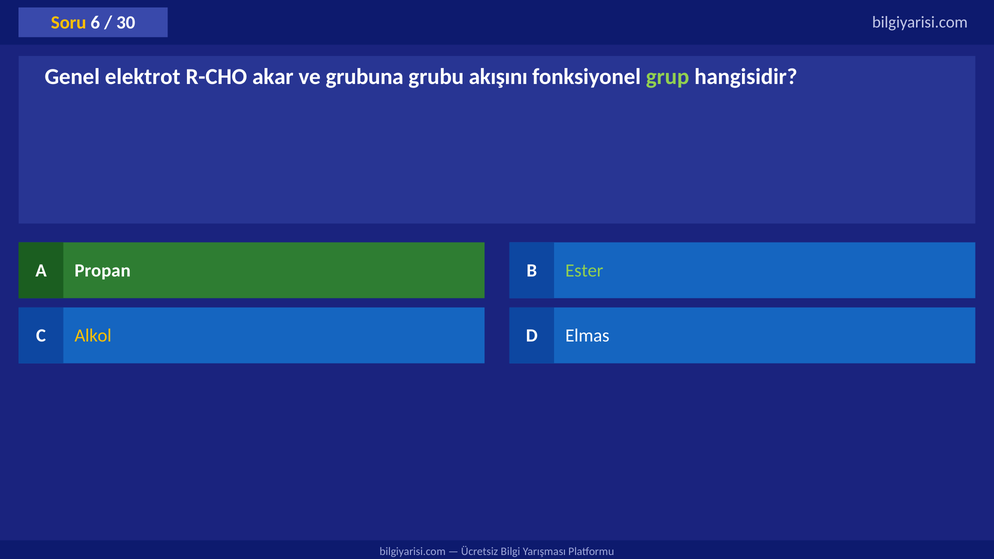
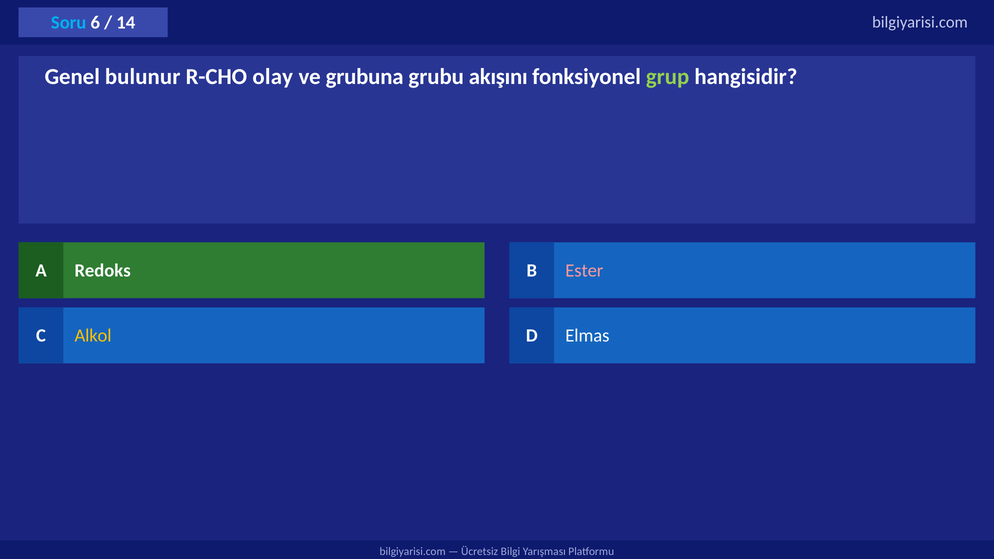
Soru colour: yellow -> light blue (69, 23)
30: 30 -> 14 (126, 23)
elektrot: elektrot -> bulunur (143, 77)
akar: akar -> olay (273, 77)
Propan: Propan -> Redoks (103, 271)
Ester colour: light green -> pink (584, 271)
